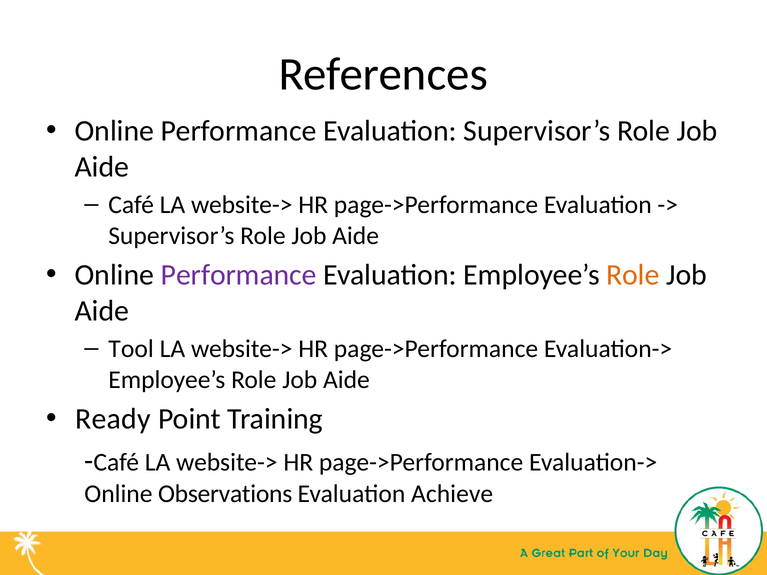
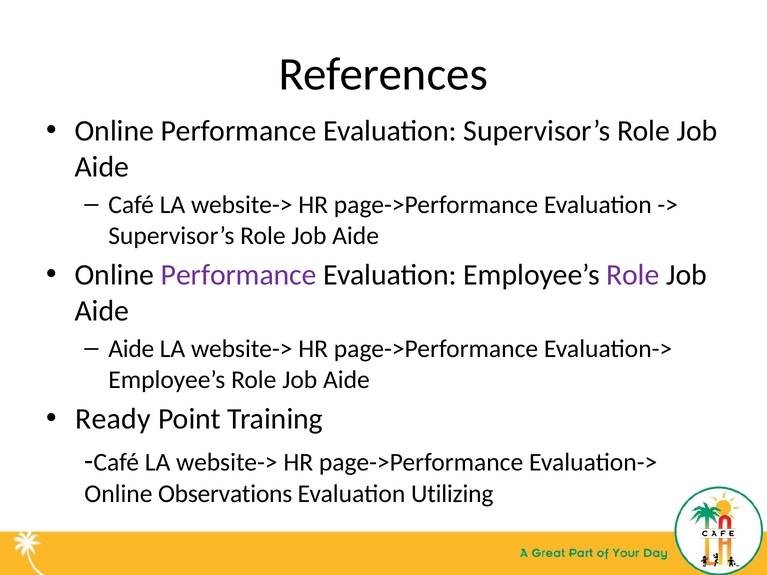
Role colour: orange -> purple (633, 275)
Tool: Tool -> Aide (131, 349)
Achieve: Achieve -> Utilizing (452, 494)
